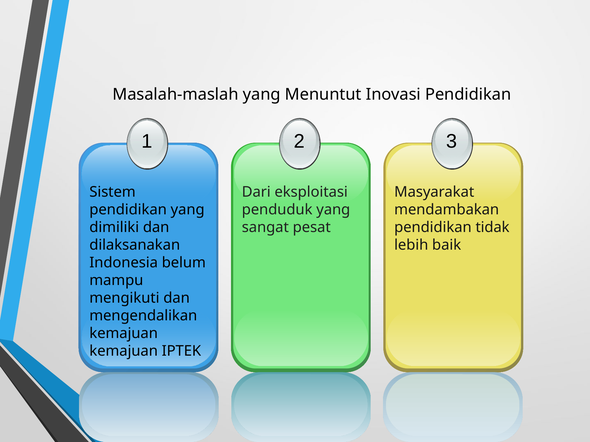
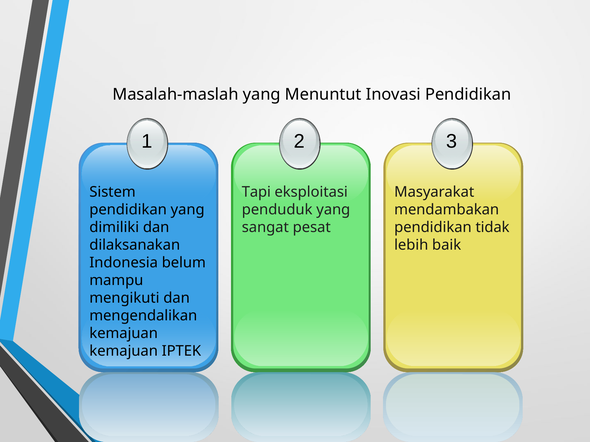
Dari: Dari -> Tapi (256, 192)
